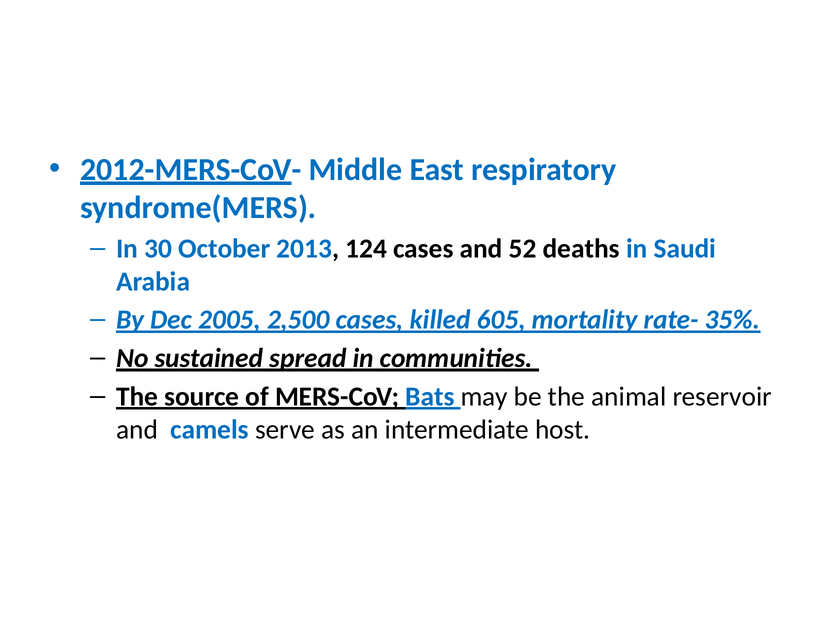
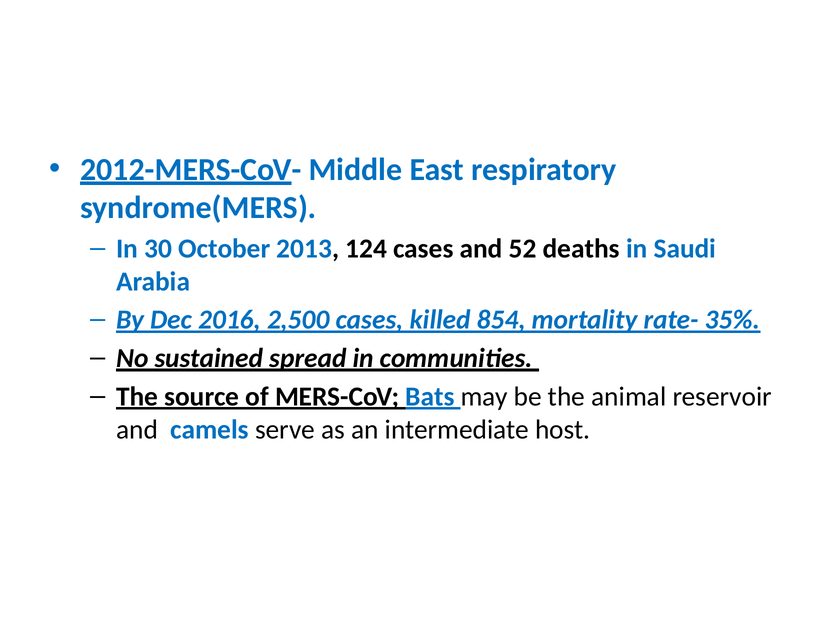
2005: 2005 -> 2016 (230, 320)
605: 605 -> 854 (501, 320)
